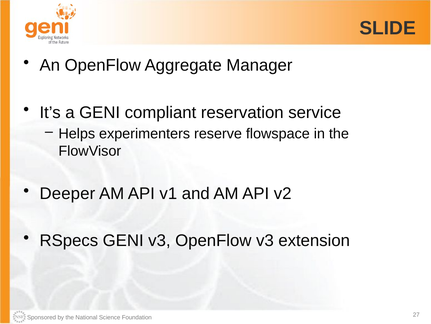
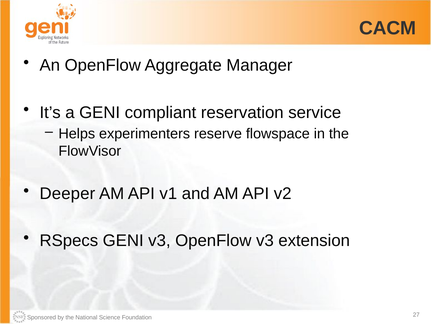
SLIDE: SLIDE -> CACM (388, 28)
